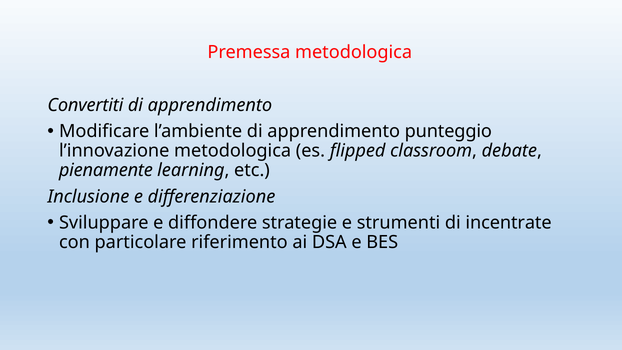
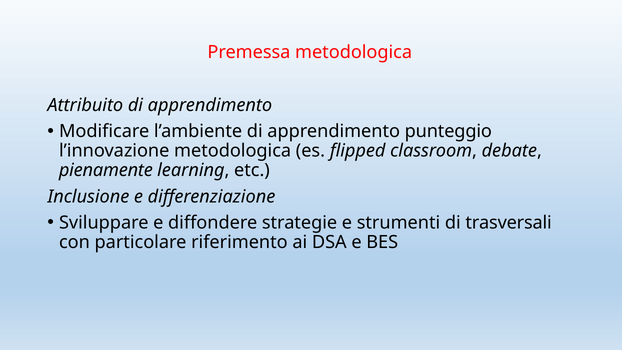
Convertiti: Convertiti -> Attribuito (85, 105)
incentrate: incentrate -> trasversali (509, 223)
